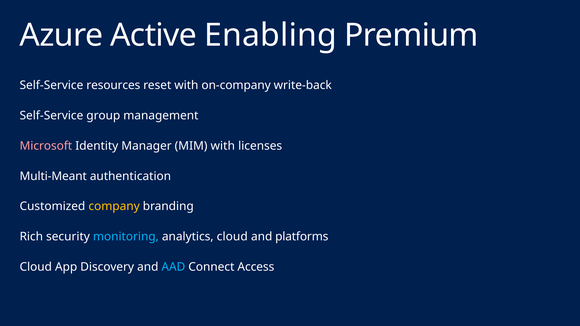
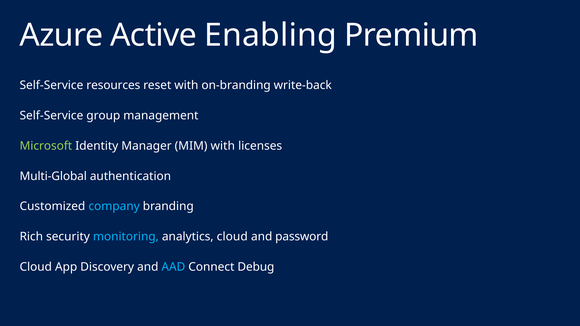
on-company: on-company -> on-branding (236, 85)
Microsoft colour: pink -> light green (46, 146)
Multi-Meant: Multi-Meant -> Multi-Global (53, 176)
company colour: yellow -> light blue (114, 207)
platforms: platforms -> password (302, 237)
Access: Access -> Debug (256, 267)
